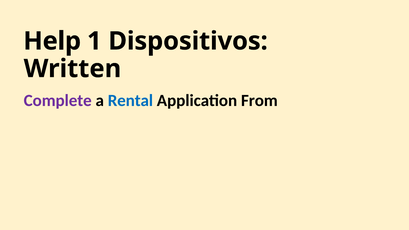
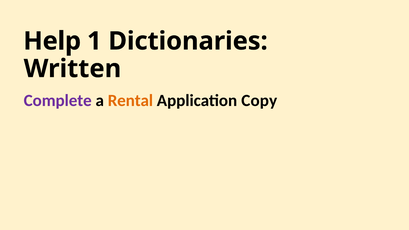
Dispositivos: Dispositivos -> Dictionaries (188, 41)
Rental colour: blue -> orange (130, 100)
From: From -> Copy (259, 100)
